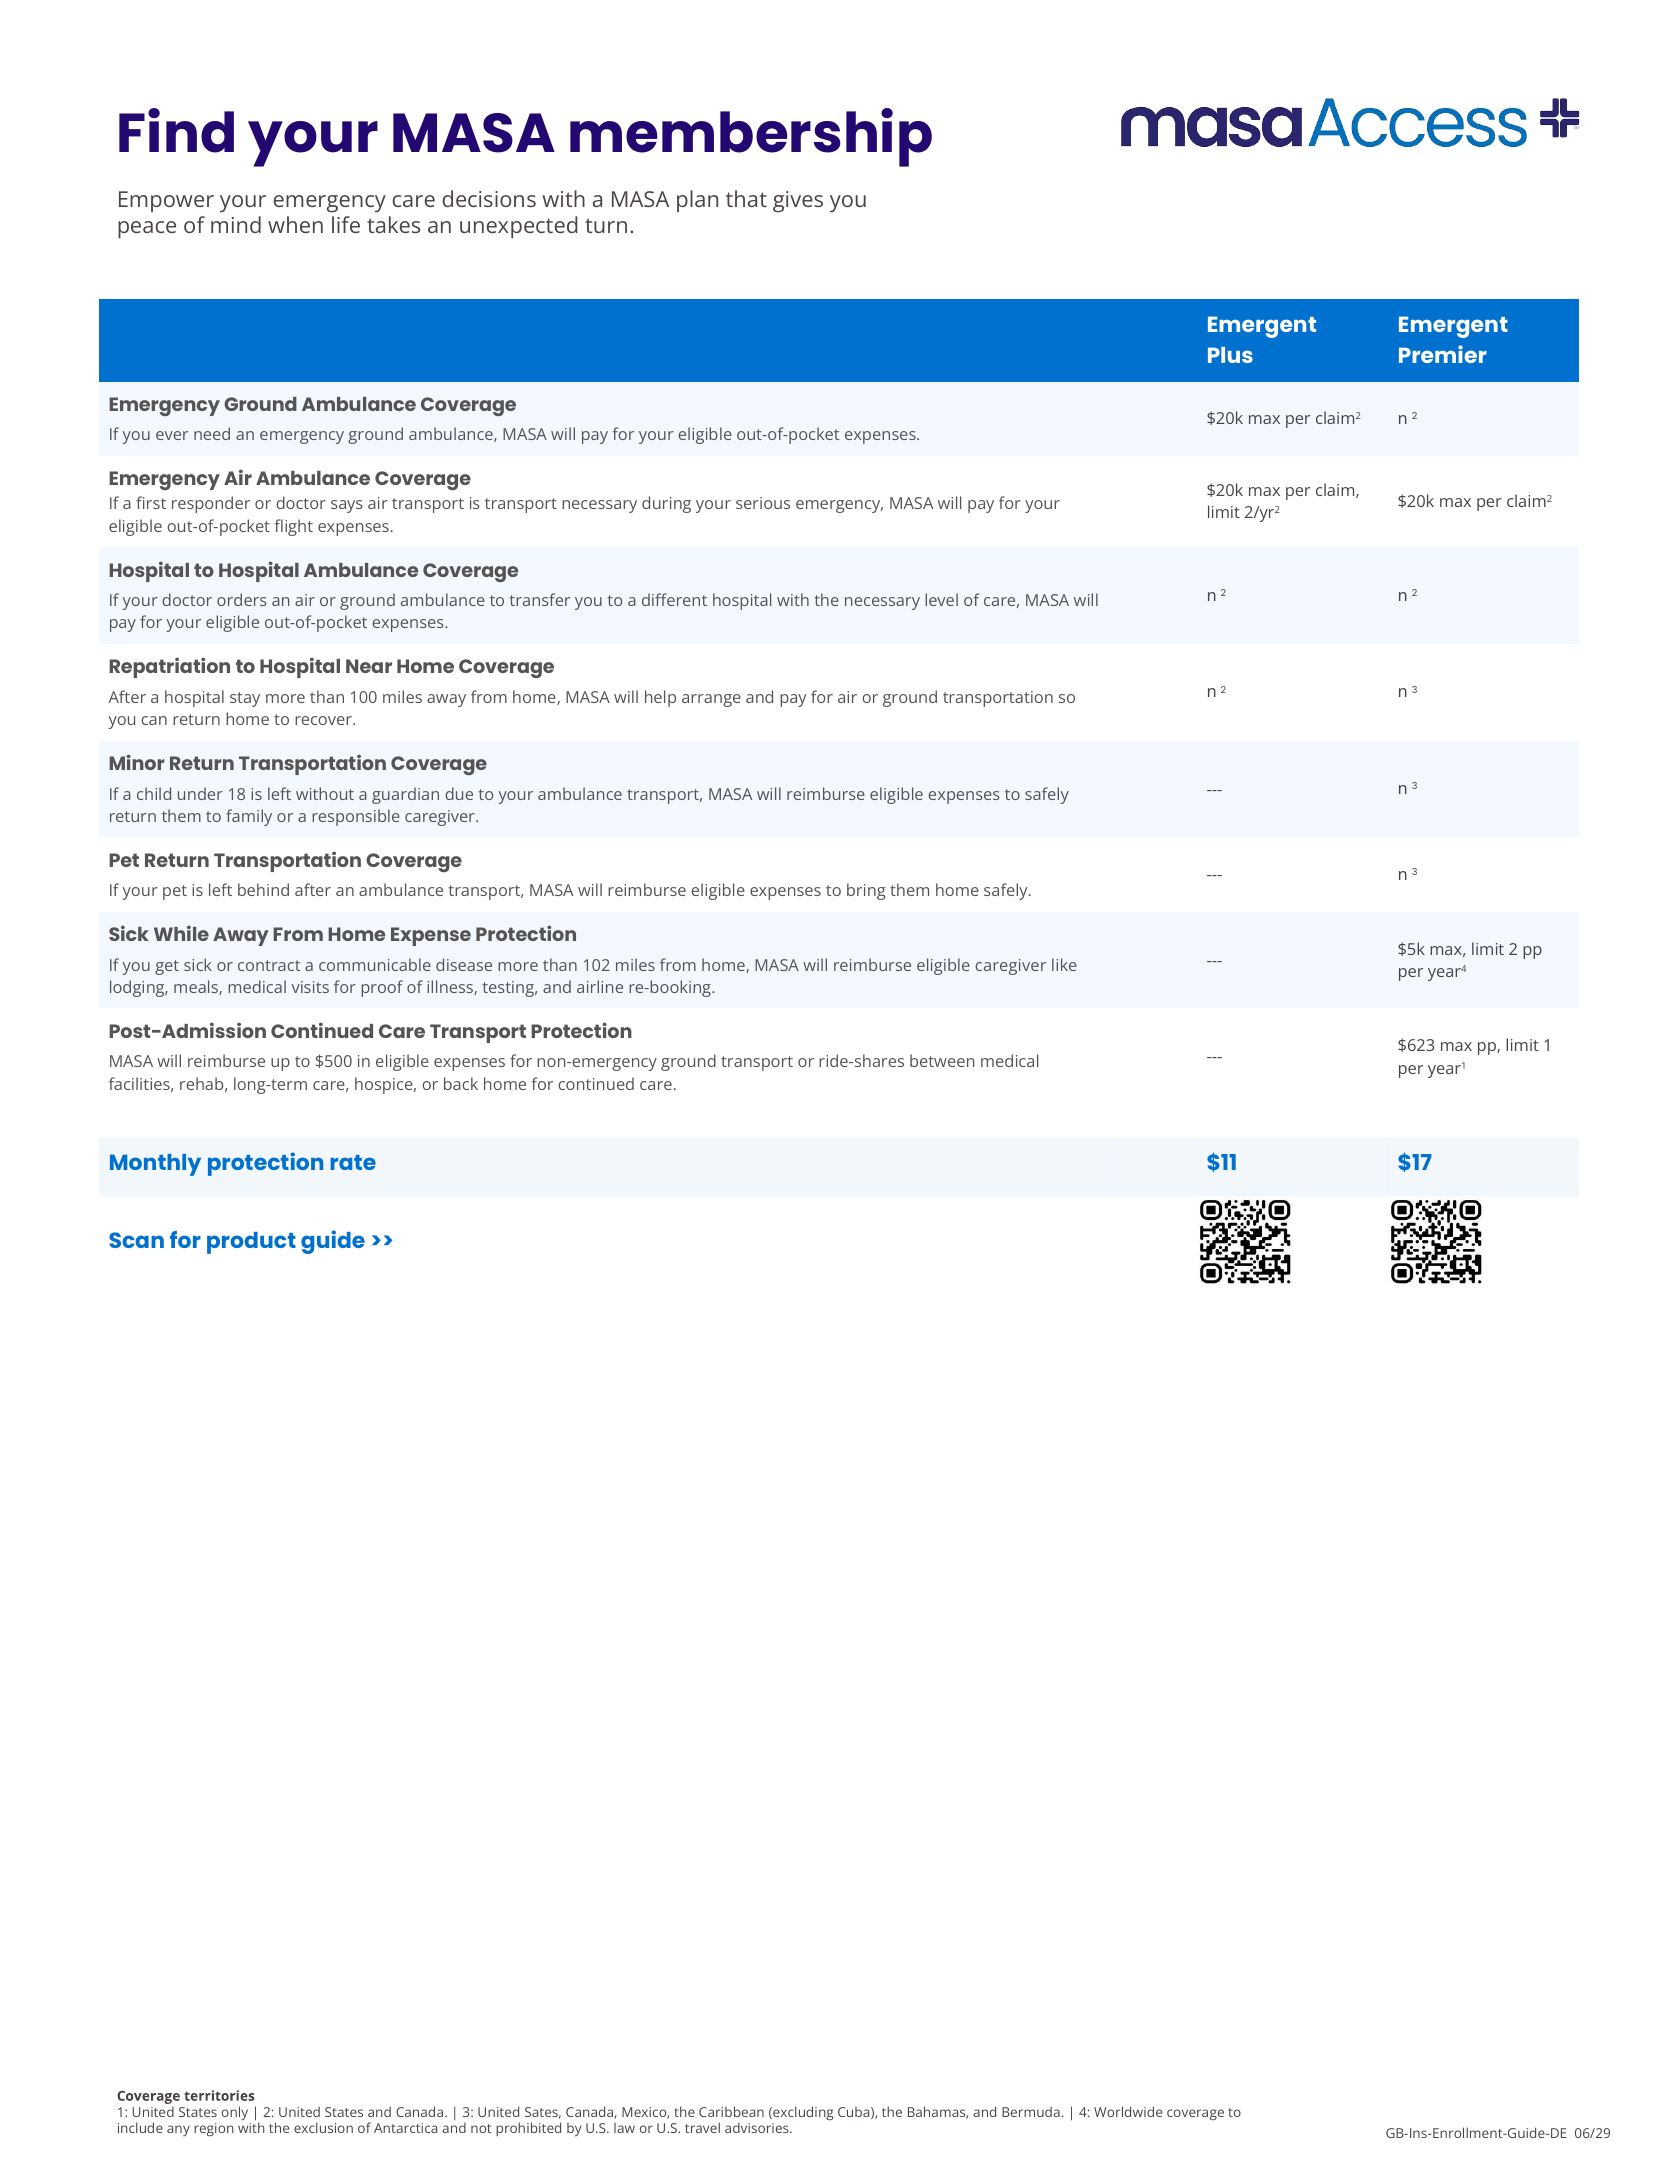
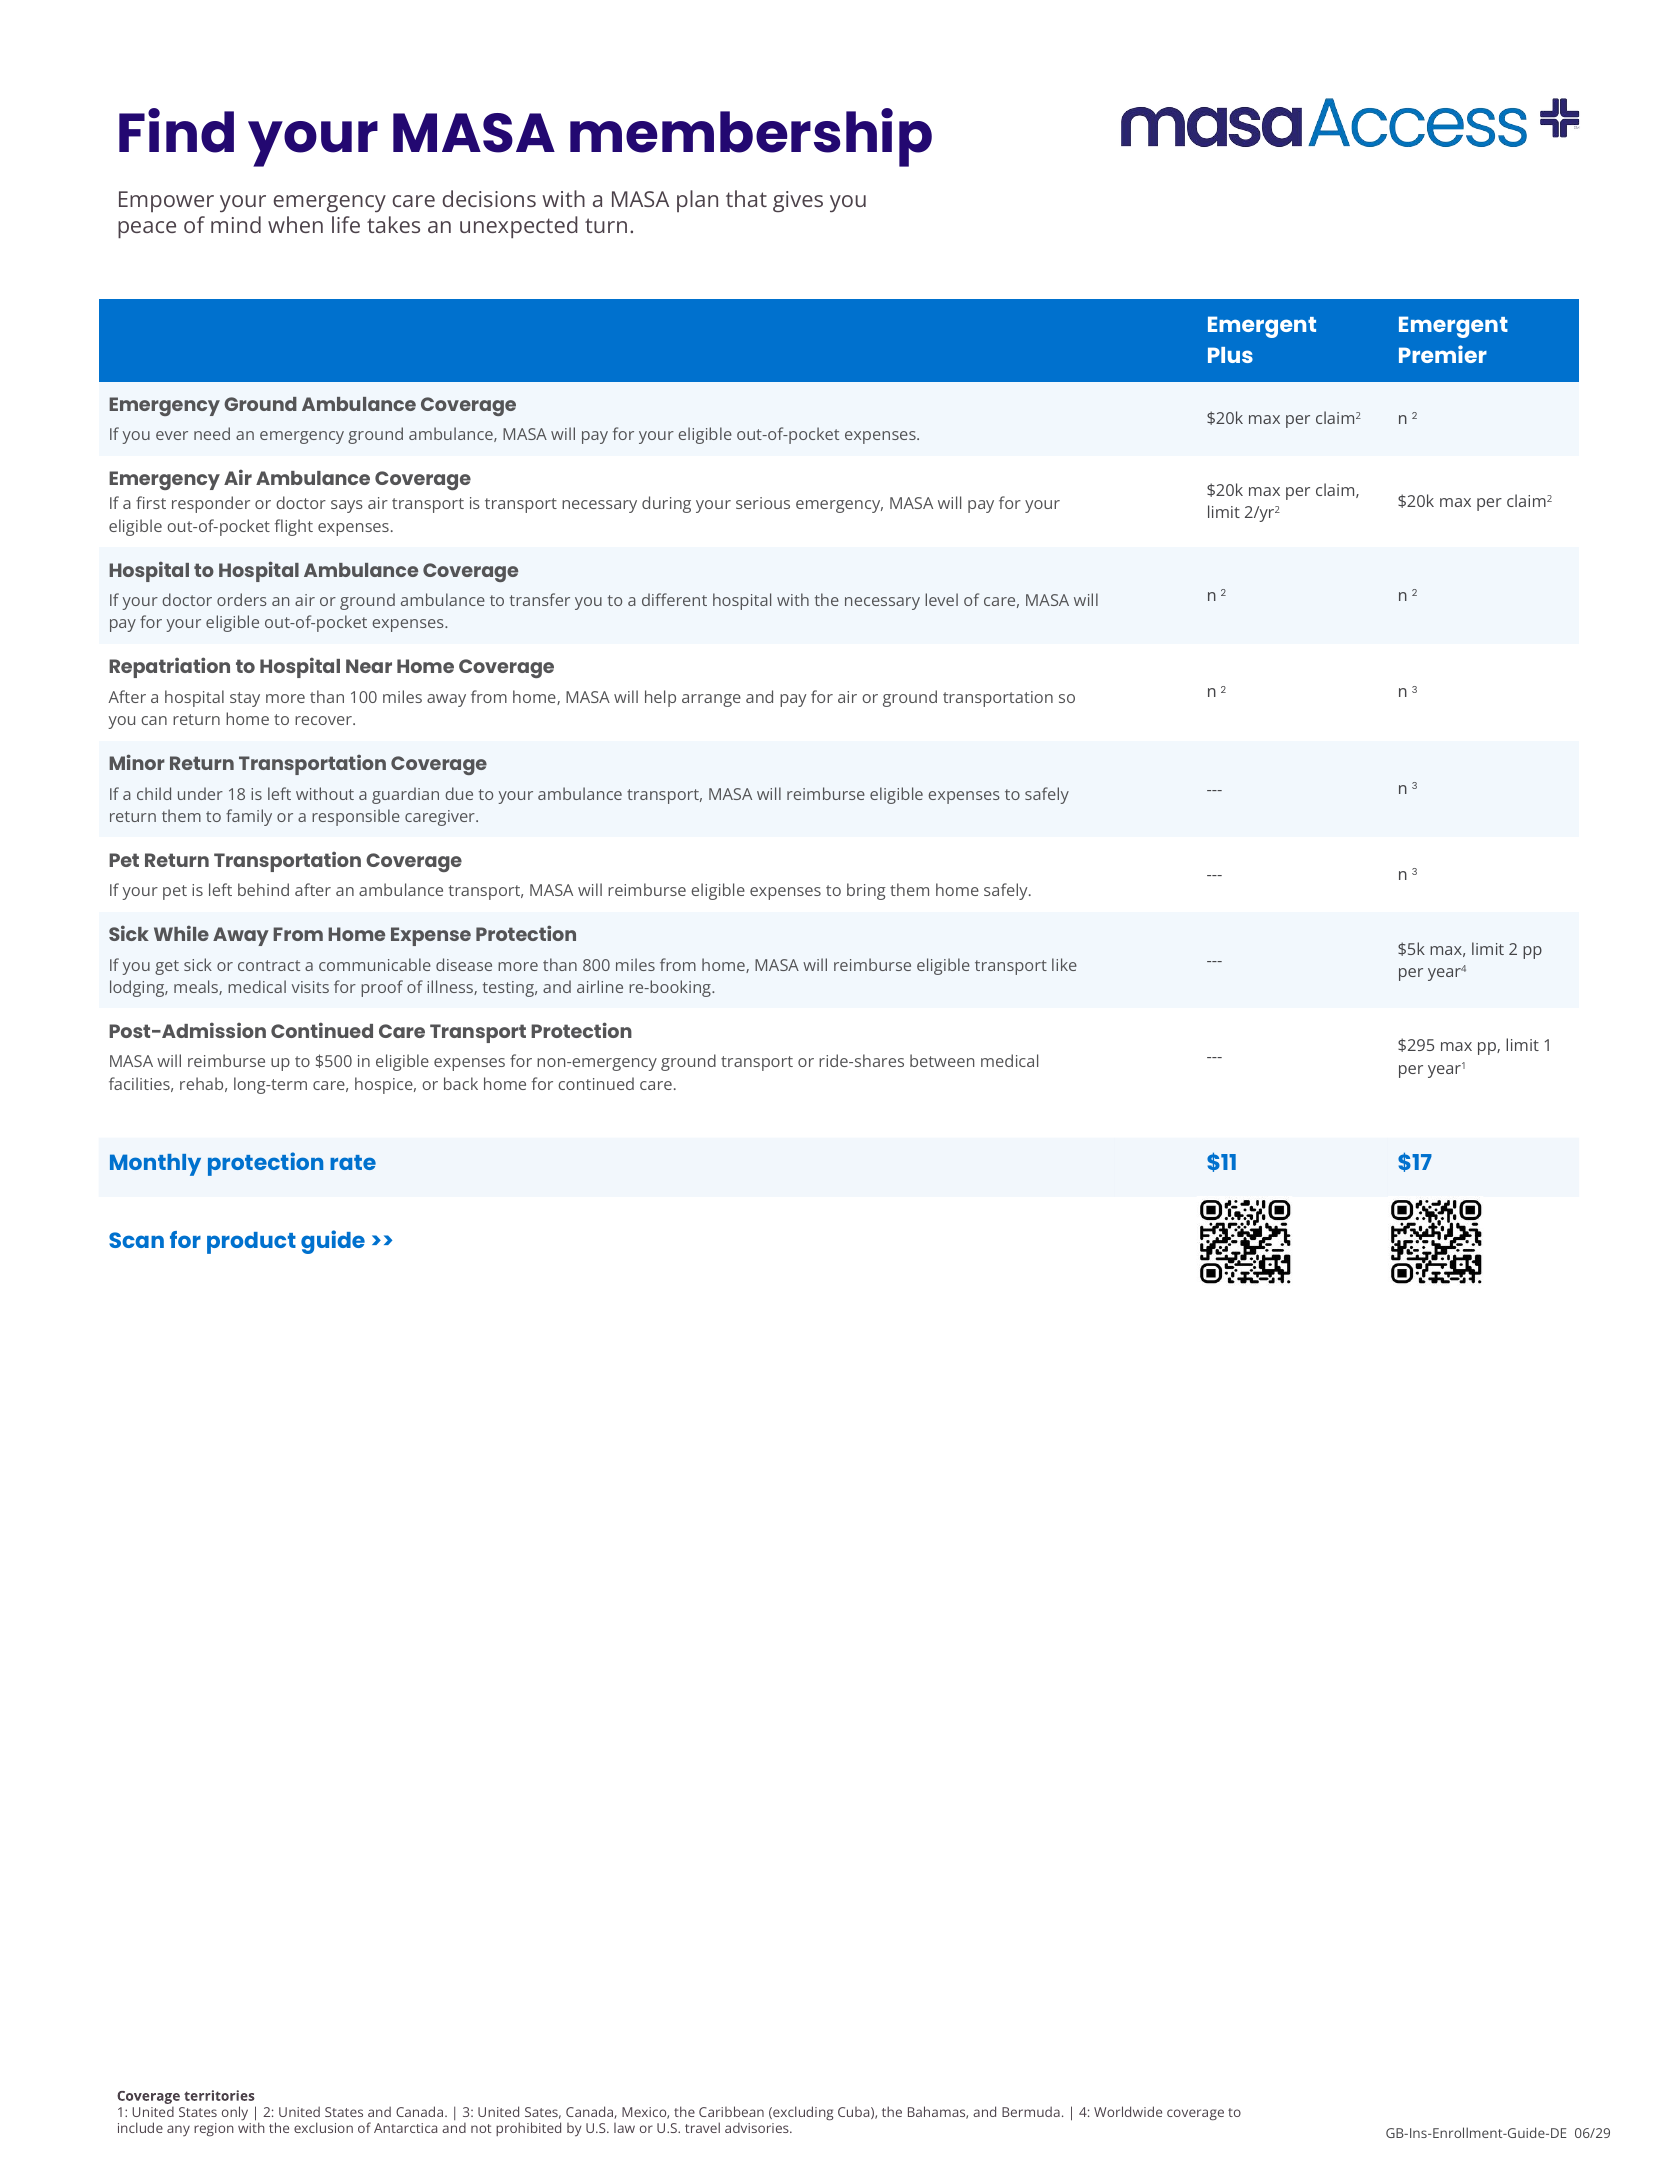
102: 102 -> 800 (596, 966)
eligible caregiver: caregiver -> transport (1011, 966)
$623: $623 -> $295 (1416, 1047)
